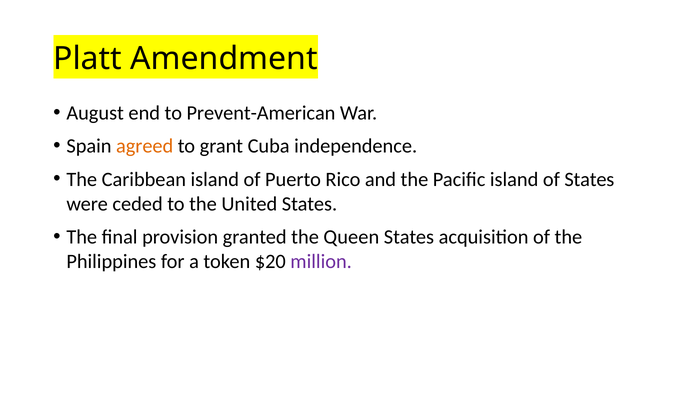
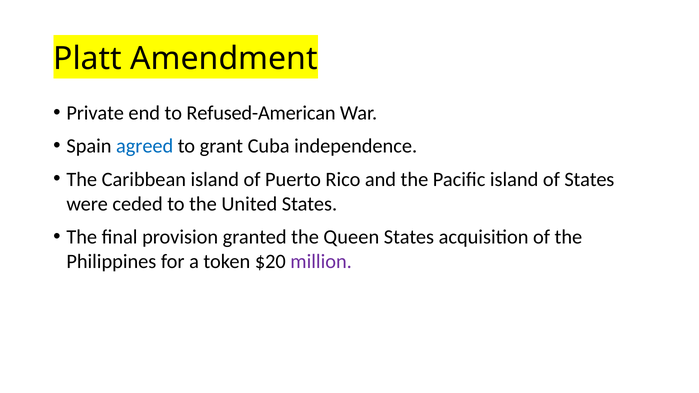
August: August -> Private (95, 113)
Prevent-American: Prevent-American -> Refused-American (261, 113)
agreed colour: orange -> blue (145, 146)
